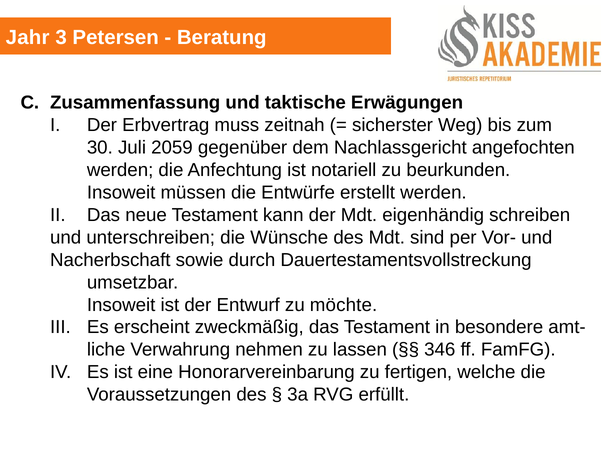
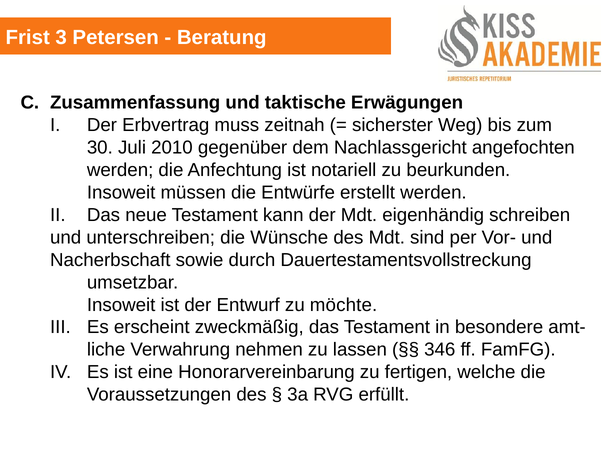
Jahr: Jahr -> Frist (28, 37)
2059: 2059 -> 2010 (172, 147)
